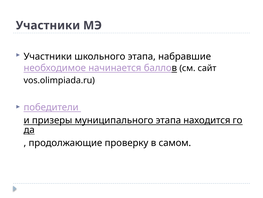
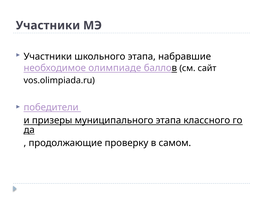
начинается: начинается -> олимпиаде (115, 68)
находится: находится -> классного (207, 120)
